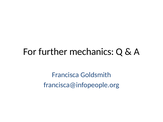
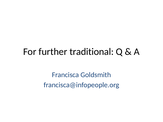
mechanics: mechanics -> traditional (92, 52)
